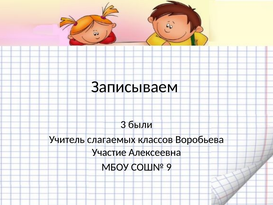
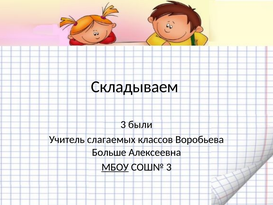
Записываем: Записываем -> Складываем (135, 87)
Участие: Участие -> Больше (109, 152)
МБОУ underline: none -> present (115, 167)
СОШ№ 9: 9 -> 3 (169, 167)
